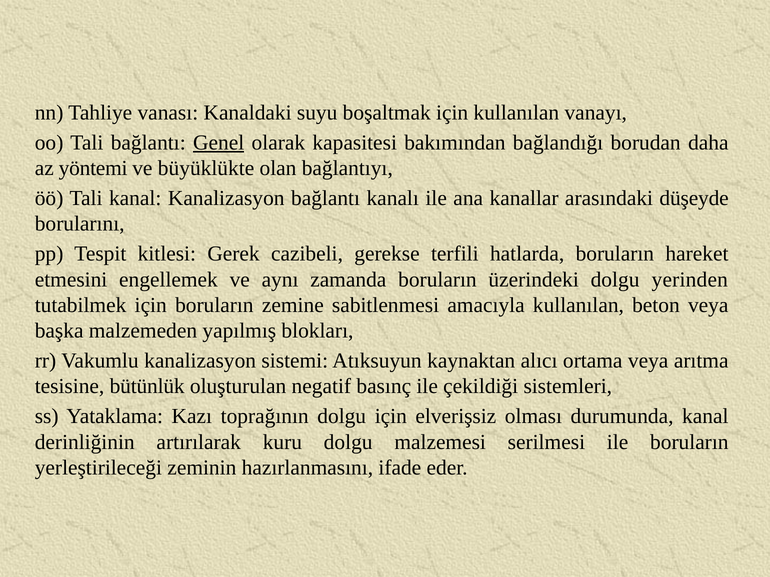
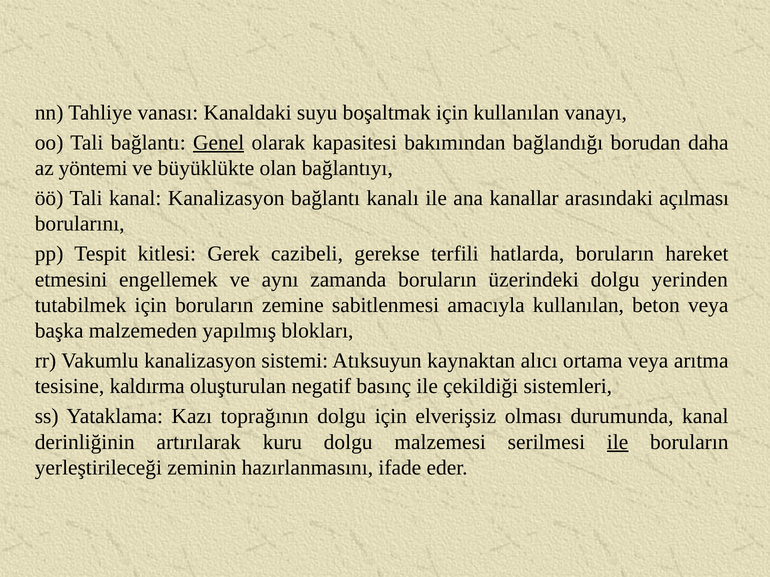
düşeyde: düşeyde -> açılması (694, 198)
bütünlük: bütünlük -> kaldırma (147, 387)
ile underline: none -> present (618, 442)
